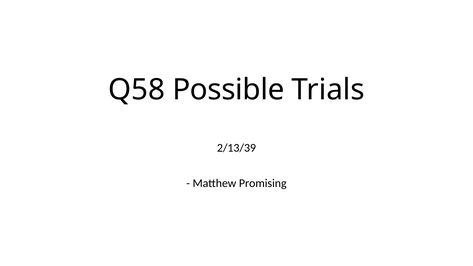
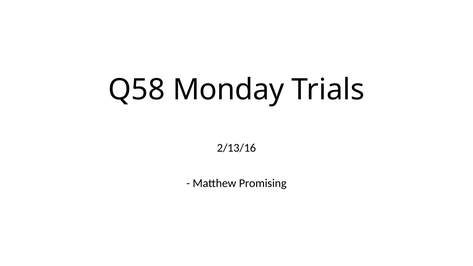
Possible: Possible -> Monday (228, 90)
2/13/39: 2/13/39 -> 2/13/16 (236, 148)
